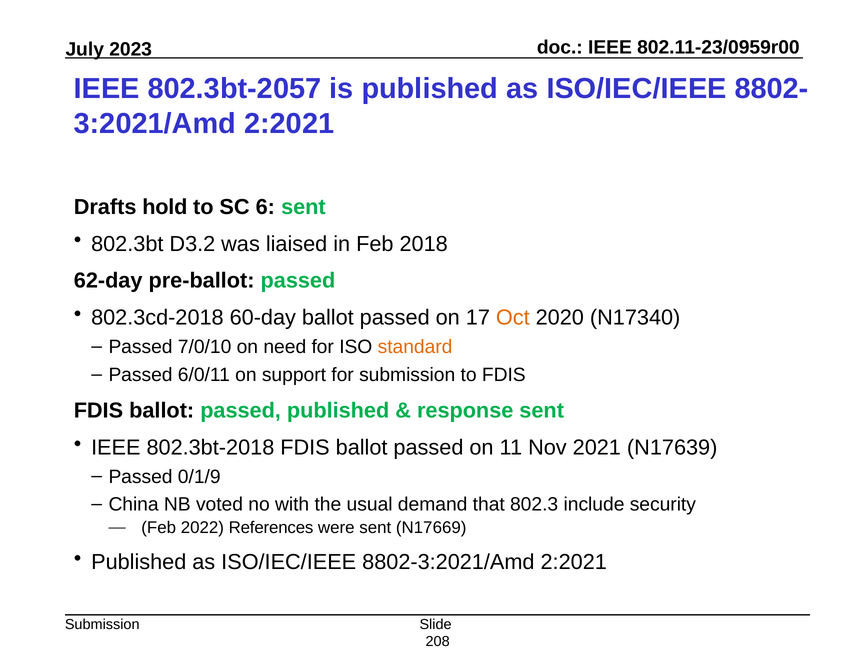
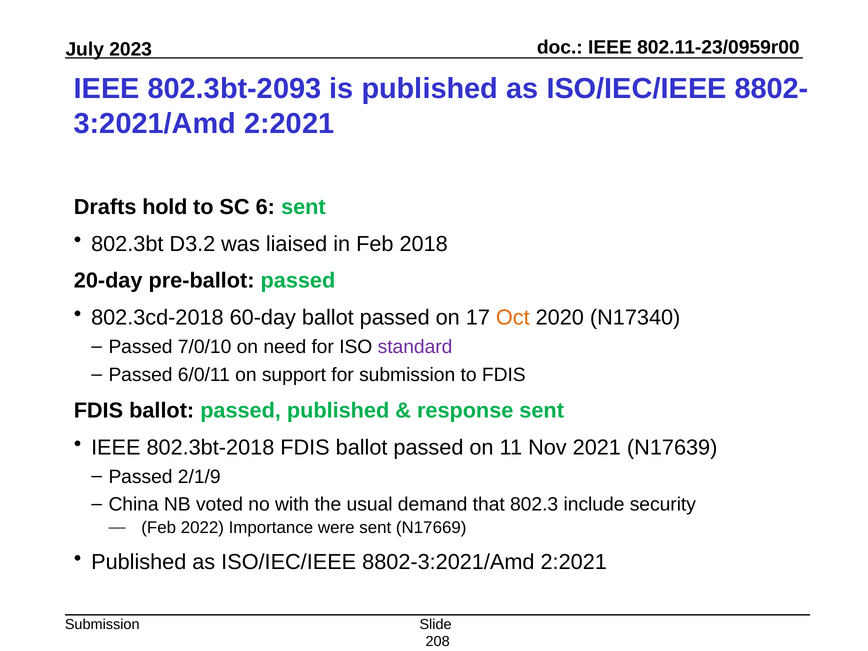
802.3bt-2057: 802.3bt-2057 -> 802.3bt-2093 (235, 89)
62-day: 62-day -> 20-day (108, 281)
standard colour: orange -> purple (415, 347)
0/1/9: 0/1/9 -> 2/1/9 (199, 477)
References: References -> Importance (271, 528)
